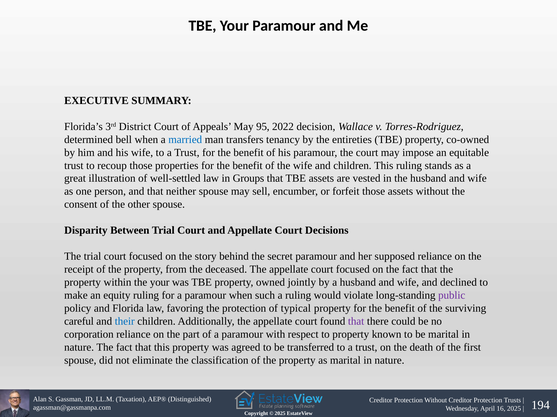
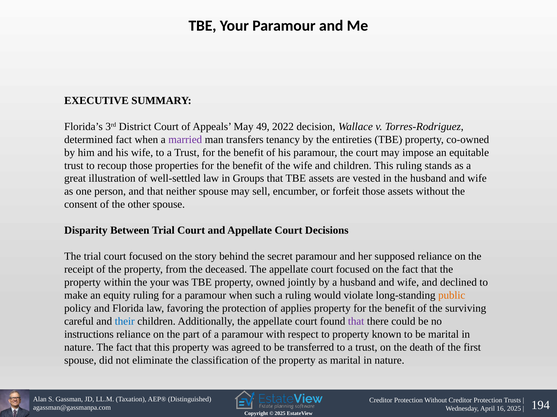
95: 95 -> 49 (263, 127)
determined bell: bell -> fact (124, 140)
married colour: blue -> purple (185, 140)
public colour: purple -> orange (452, 296)
typical: typical -> applies (296, 309)
corporation: corporation -> instructions (89, 335)
